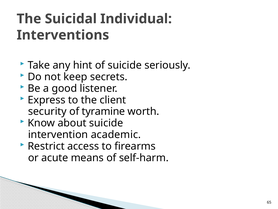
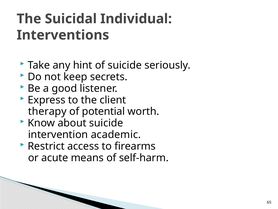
security: security -> therapy (47, 111)
tyramine: tyramine -> potential (103, 111)
